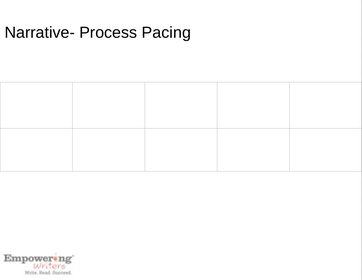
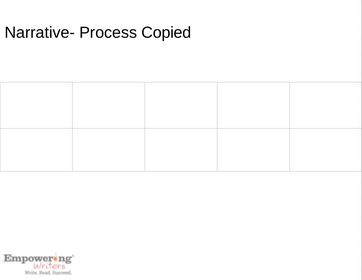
Pacing: Pacing -> Copied (166, 33)
